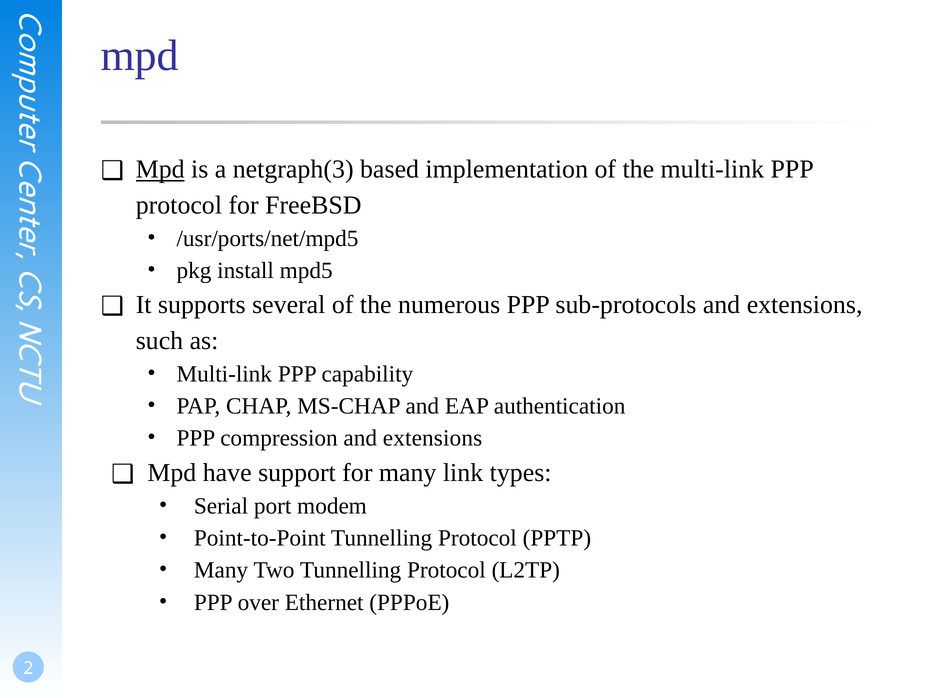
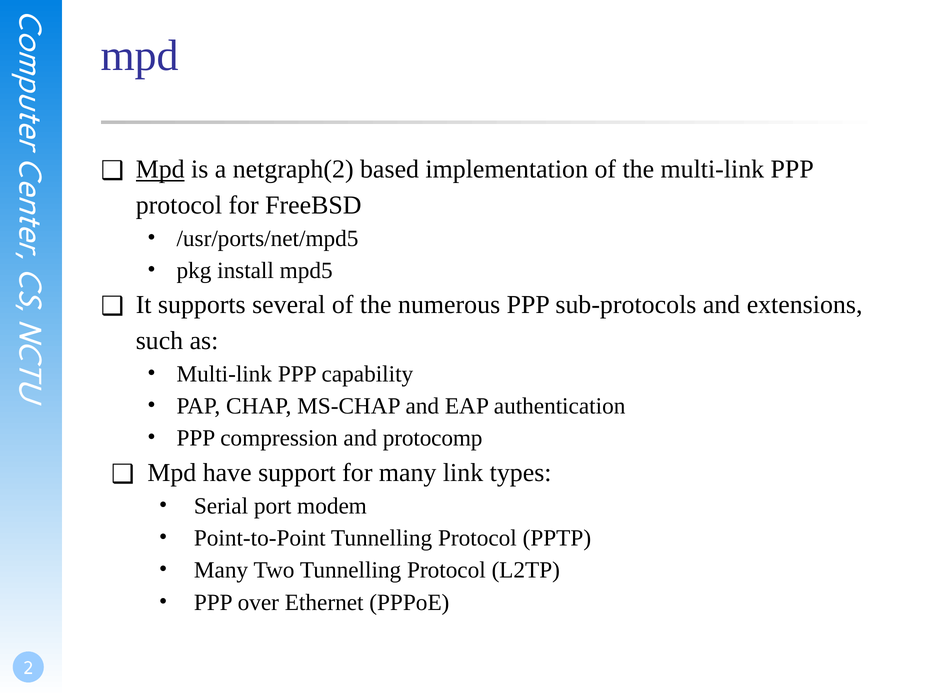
netgraph(3: netgraph(3 -> netgraph(2 (293, 169)
compression and extensions: extensions -> protocomp (433, 438)
